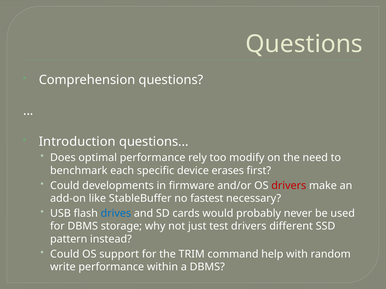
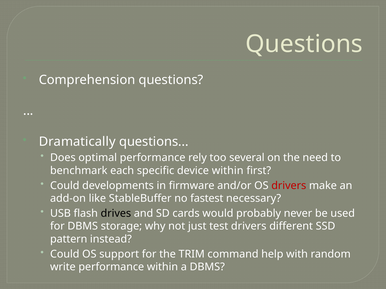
Introduction: Introduction -> Dramatically (77, 142)
modify: modify -> several (247, 158)
device erases: erases -> within (228, 171)
drives colour: blue -> black (116, 214)
